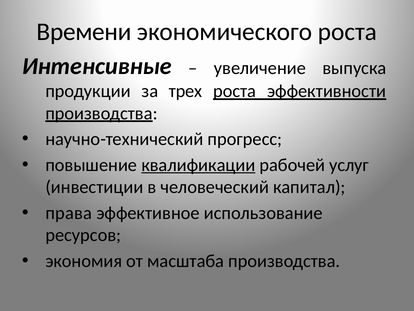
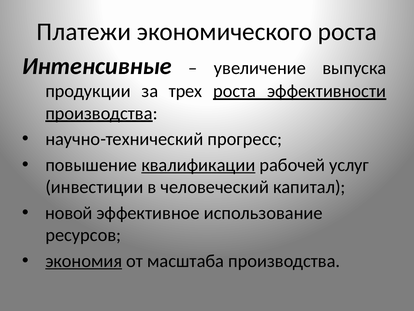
Времени: Времени -> Платежи (84, 32)
права: права -> новой (69, 213)
экономия underline: none -> present (84, 261)
